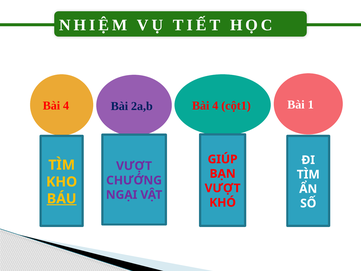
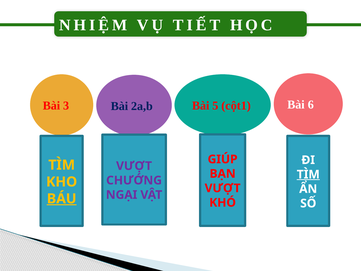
4: 4 -> 3 (66, 106)
2a,b Bài 4: 4 -> 5 (215, 106)
1: 1 -> 6 (311, 105)
TÌM underline: none -> present (308, 174)
